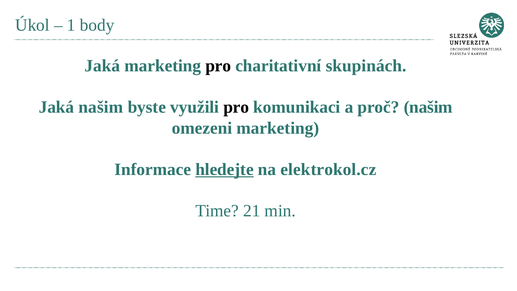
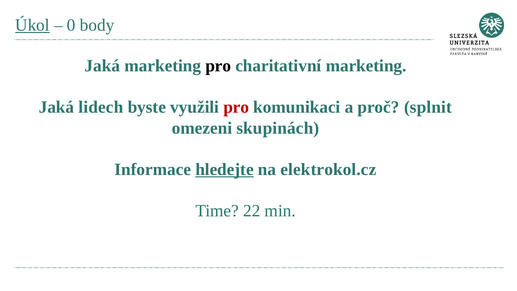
Úkol underline: none -> present (32, 25)
1: 1 -> 0 (71, 25)
charitativní skupinách: skupinách -> marketing (366, 66)
Jaká našim: našim -> lidech (101, 107)
pro colour: black -> red (236, 107)
proč našim: našim -> splnit (428, 107)
omezeni marketing: marketing -> skupinách (278, 128)
21: 21 -> 22 (252, 211)
